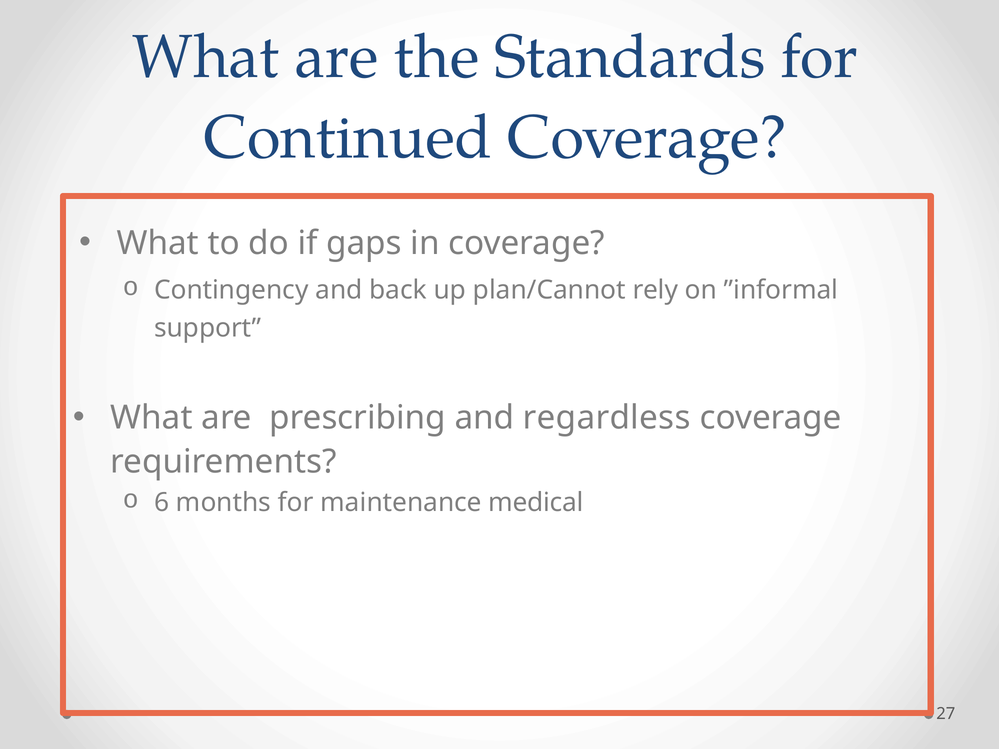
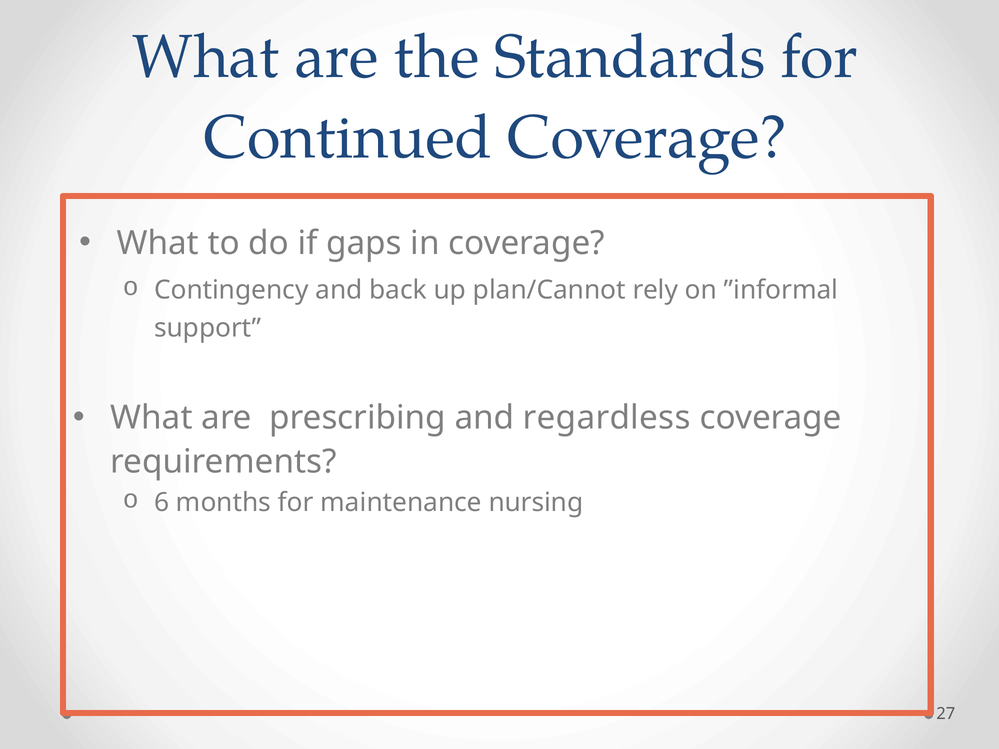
medical: medical -> nursing (536, 503)
